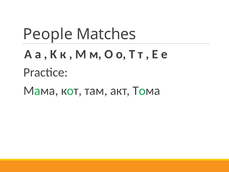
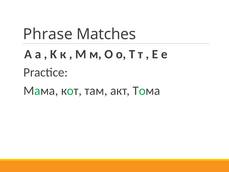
People: People -> Phrase (48, 34)
